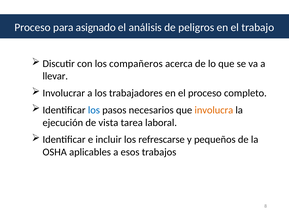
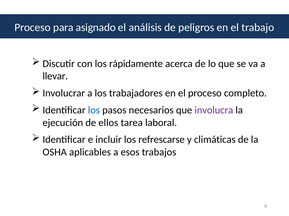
compañeros: compañeros -> rápidamente (136, 64)
involucra colour: orange -> purple (214, 110)
vista: vista -> ellos (108, 123)
pequeños: pequeños -> climáticas (215, 140)
